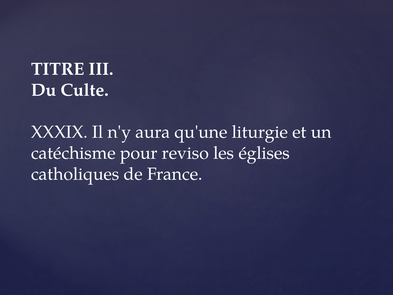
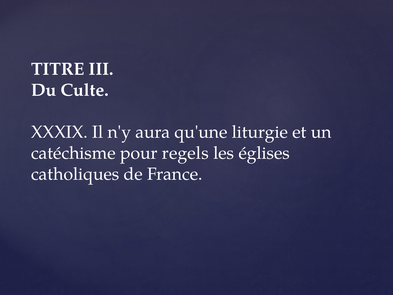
reviso: reviso -> regels (185, 153)
